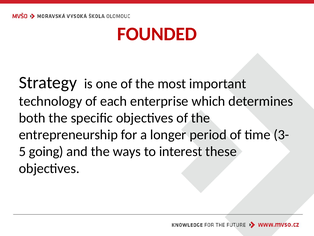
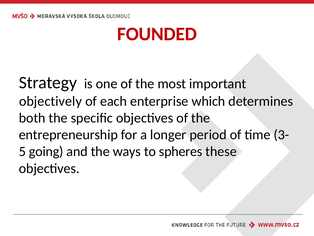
technology: technology -> objectively (50, 101)
interest: interest -> spheres (181, 151)
